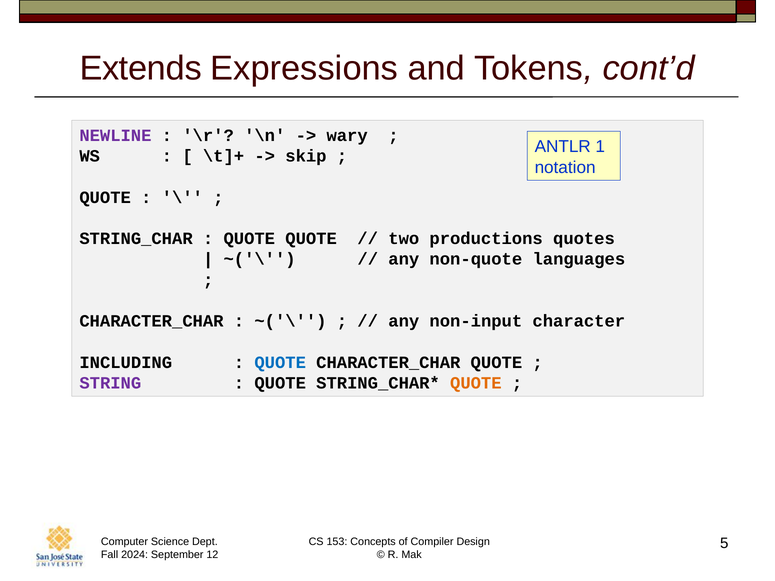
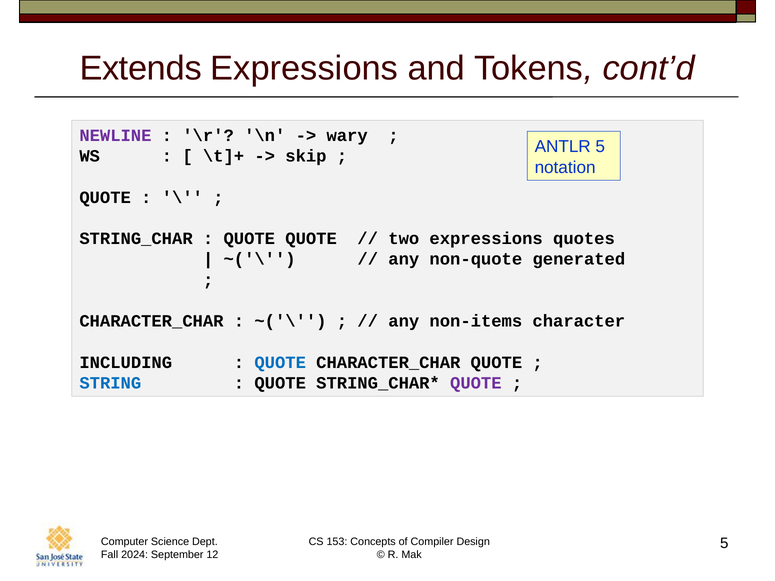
ANTLR 1: 1 -> 5 (600, 147)
two productions: productions -> expressions (486, 239)
languages: languages -> generated (579, 259)
non-input: non-input -> non-items (476, 321)
STRING colour: purple -> blue (110, 383)
QUOTE colour: orange -> purple (476, 383)
